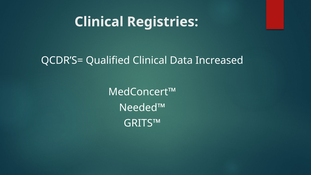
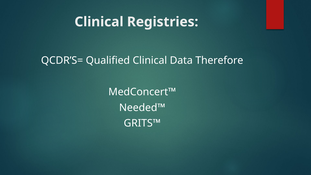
Increased: Increased -> Therefore (219, 60)
